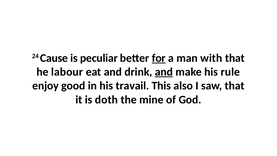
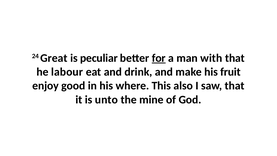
Cause: Cause -> Great (54, 58)
and underline: present -> none (164, 72)
rule: rule -> fruit (230, 72)
travail: travail -> where (132, 86)
doth: doth -> unto (106, 99)
